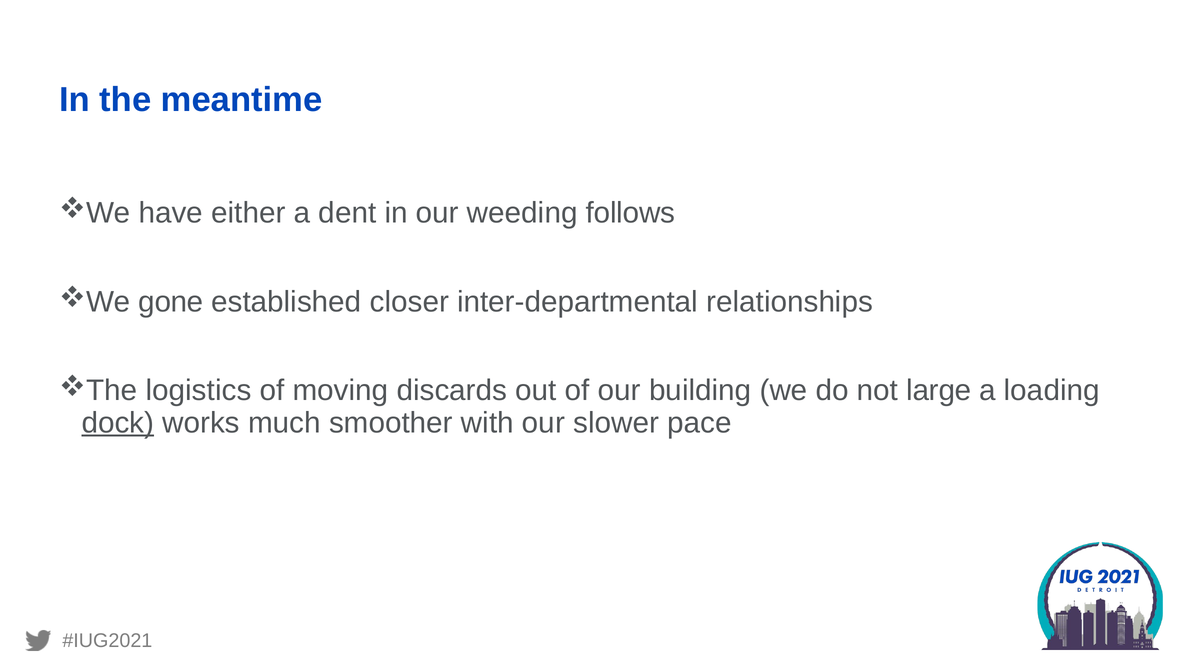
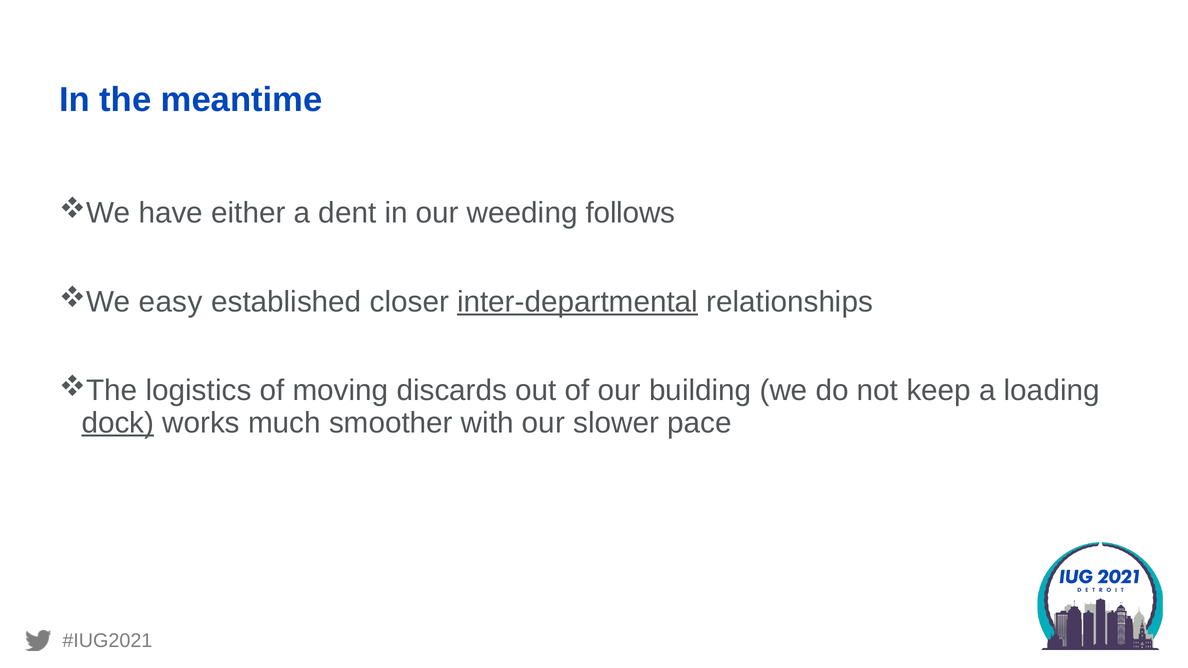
gone: gone -> easy (171, 302)
inter-departmental underline: none -> present (578, 302)
large: large -> keep (939, 391)
